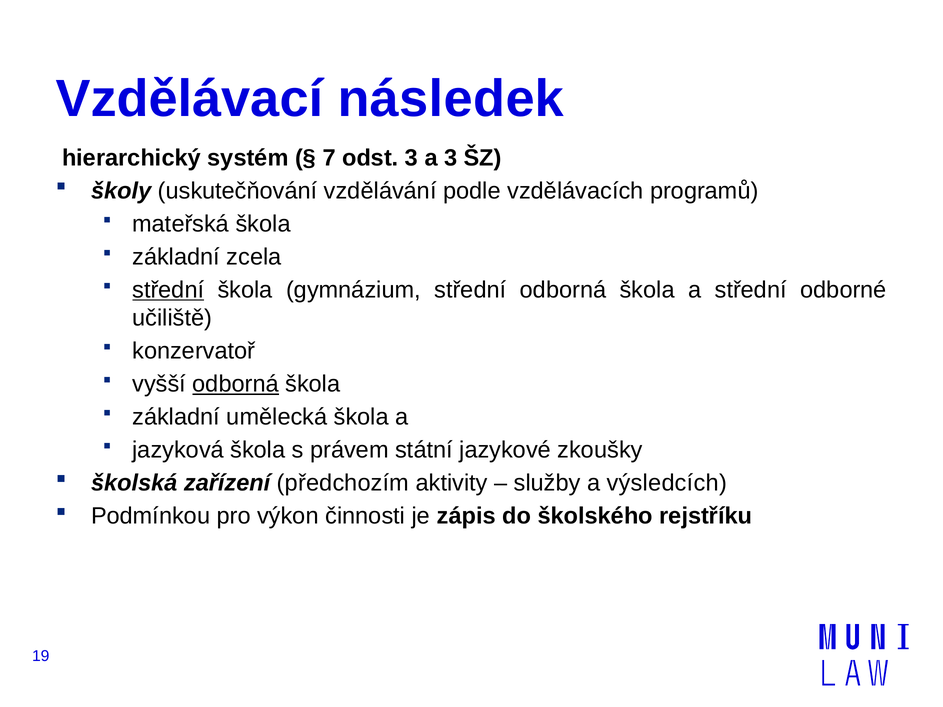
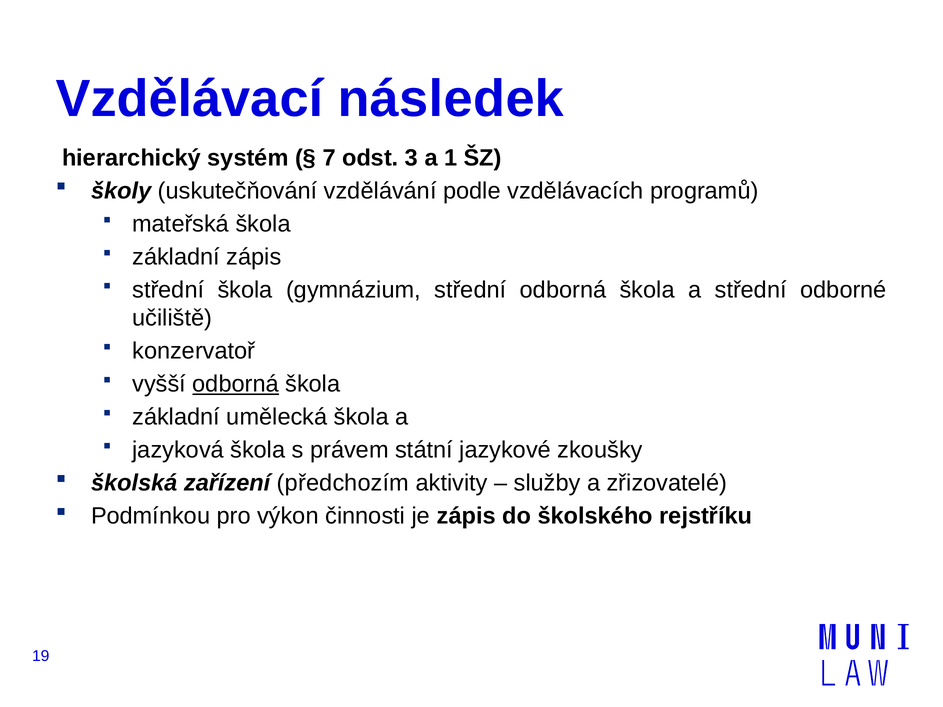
a 3: 3 -> 1 (451, 158)
základní zcela: zcela -> zápis (254, 257)
střední underline: present -> none (168, 290)
výsledcích: výsledcích -> zřizovatelé (667, 483)
